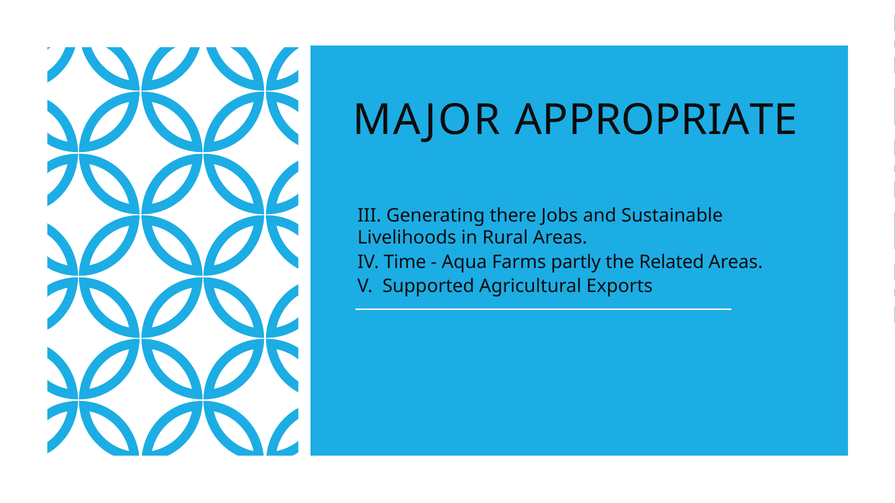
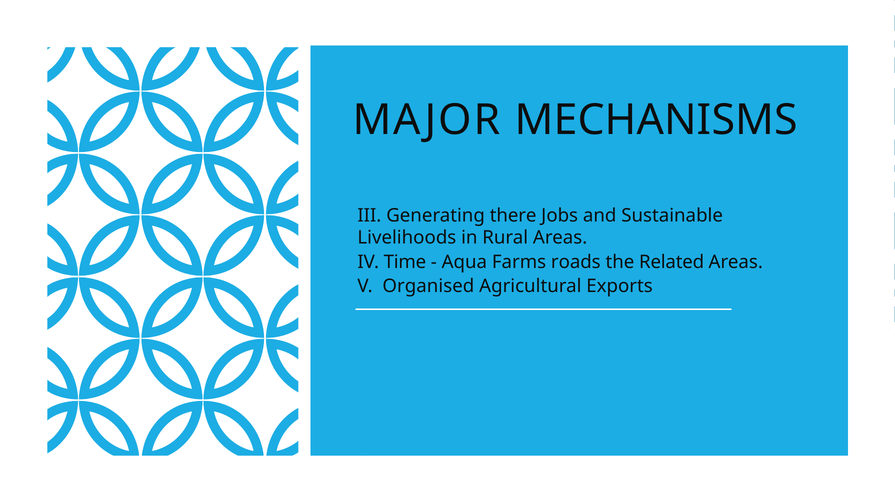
APPROPRIATE: APPROPRIATE -> MECHANISMS (656, 120)
partly: partly -> roads (576, 262)
Supported: Supported -> Organised (428, 286)
